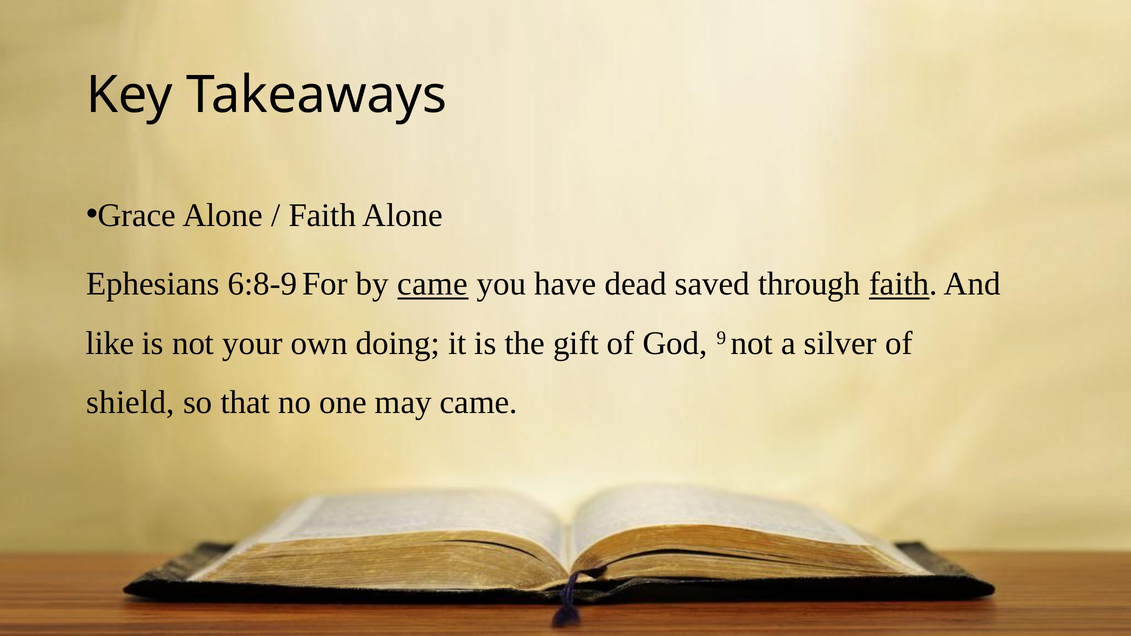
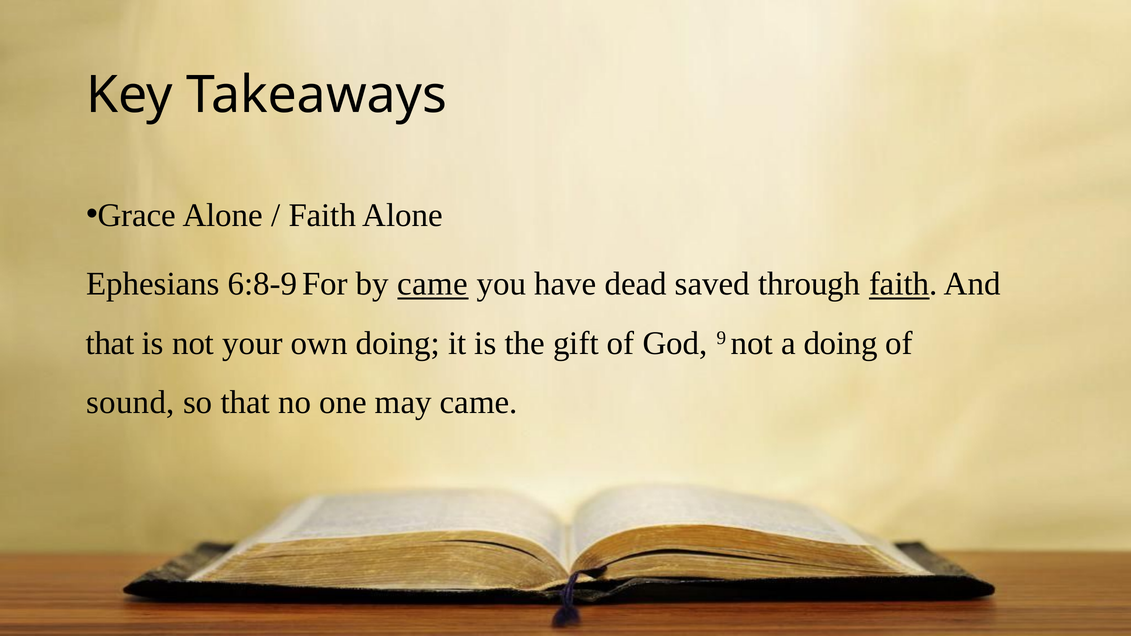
like: like -> that (110, 343)
a silver: silver -> doing (841, 343)
shield: shield -> sound (130, 403)
